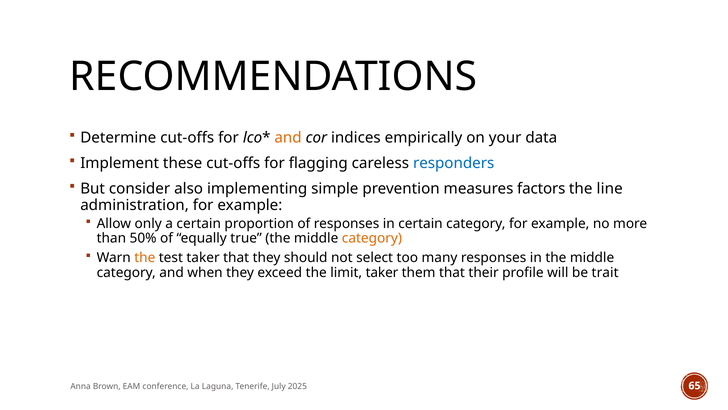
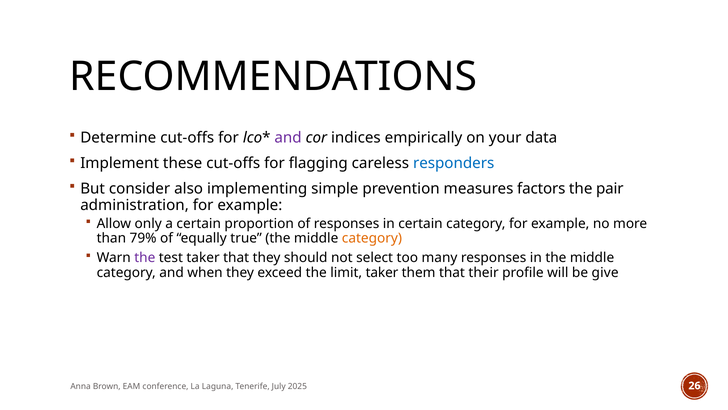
and colour: orange -> purple (288, 138)
line: line -> pair (610, 188)
50%: 50% -> 79% (143, 238)
the colour: orange -> purple (145, 257)
trait: trait -> give (605, 272)
65: 65 -> 26 (695, 385)
